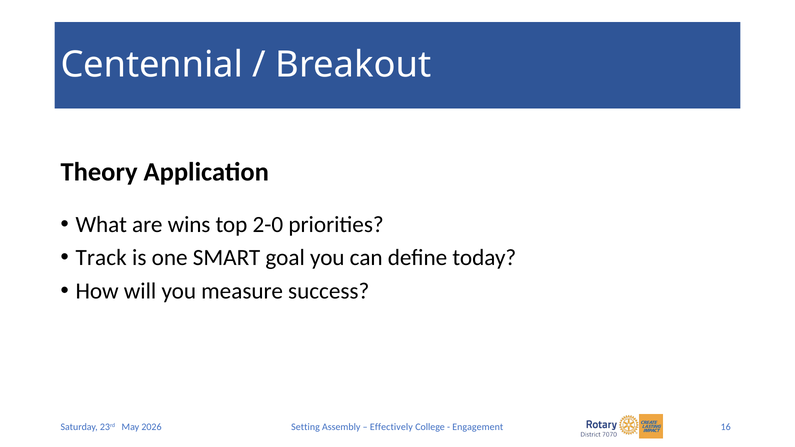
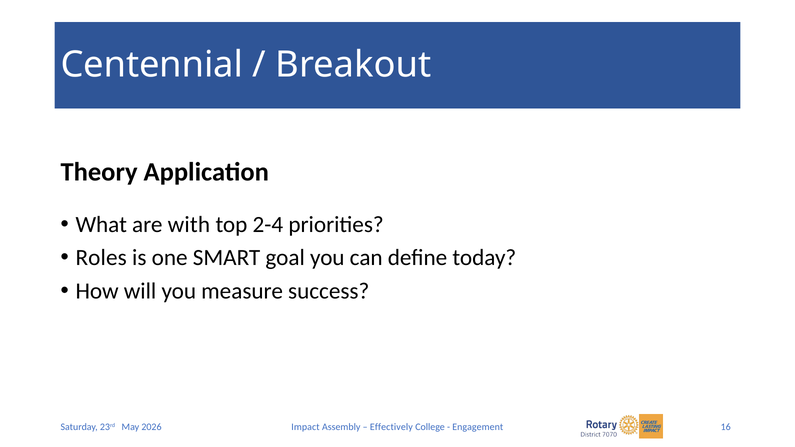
wins: wins -> with (189, 225)
2-0: 2-0 -> 2-4 (268, 225)
Track: Track -> Roles (101, 258)
Setting: Setting -> Impact (305, 427)
